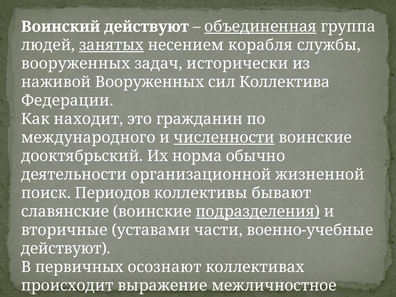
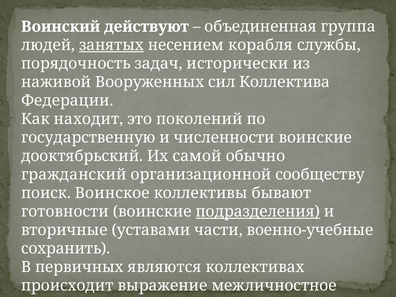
объединенная underline: present -> none (261, 27)
вооруженных: вооруженных -> порядочность (76, 64)
гражданин: гражданин -> поколений (199, 119)
международного: международного -> государственную (88, 138)
численности underline: present -> none (224, 138)
норма: норма -> самой (197, 156)
деятельности: деятельности -> гражданский (74, 175)
жизненной: жизненной -> сообществу (320, 175)
Периодов: Периодов -> Воинское (112, 193)
славянские: славянские -> готовности (65, 212)
действуют: действуют -> сохранить (66, 249)
осознают: осознают -> являются (165, 267)
